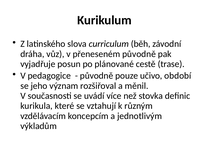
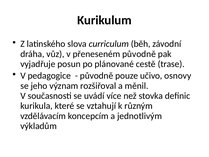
období: období -> osnovy (178, 76)
